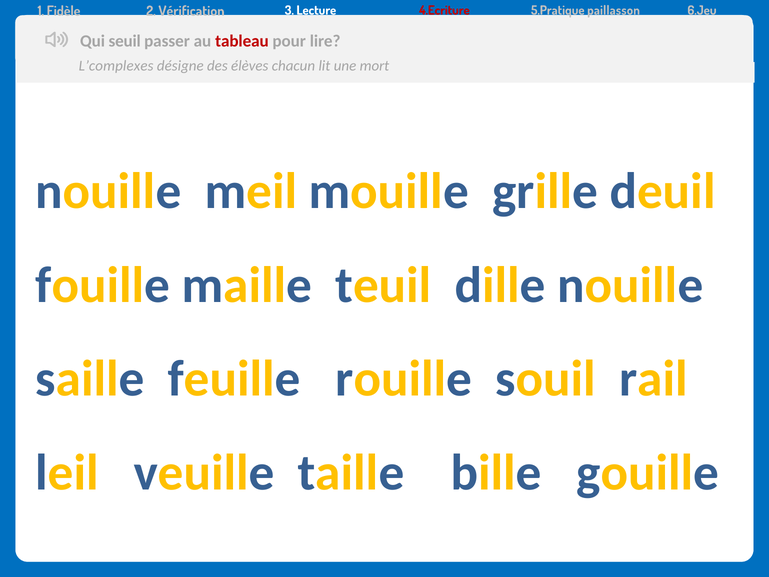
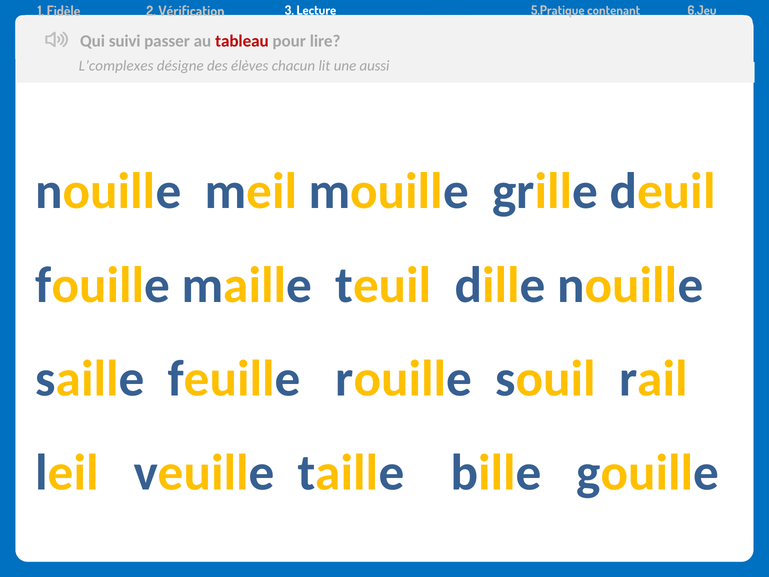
4.Ecriture colour: red -> blue (444, 10)
paillasson: paillasson -> contenant (614, 10)
seuil: seuil -> suivi (125, 41)
mort: mort -> aussi (375, 66)
